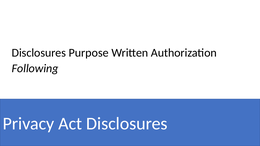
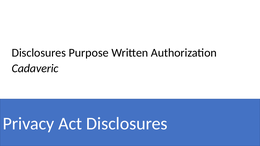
Following: Following -> Cadaveric (35, 68)
